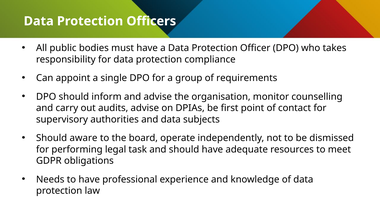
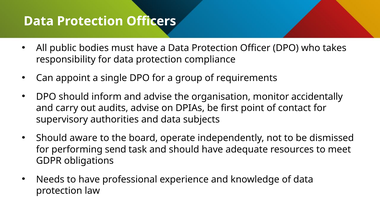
counselling: counselling -> accidentally (317, 97)
legal: legal -> send (116, 149)
